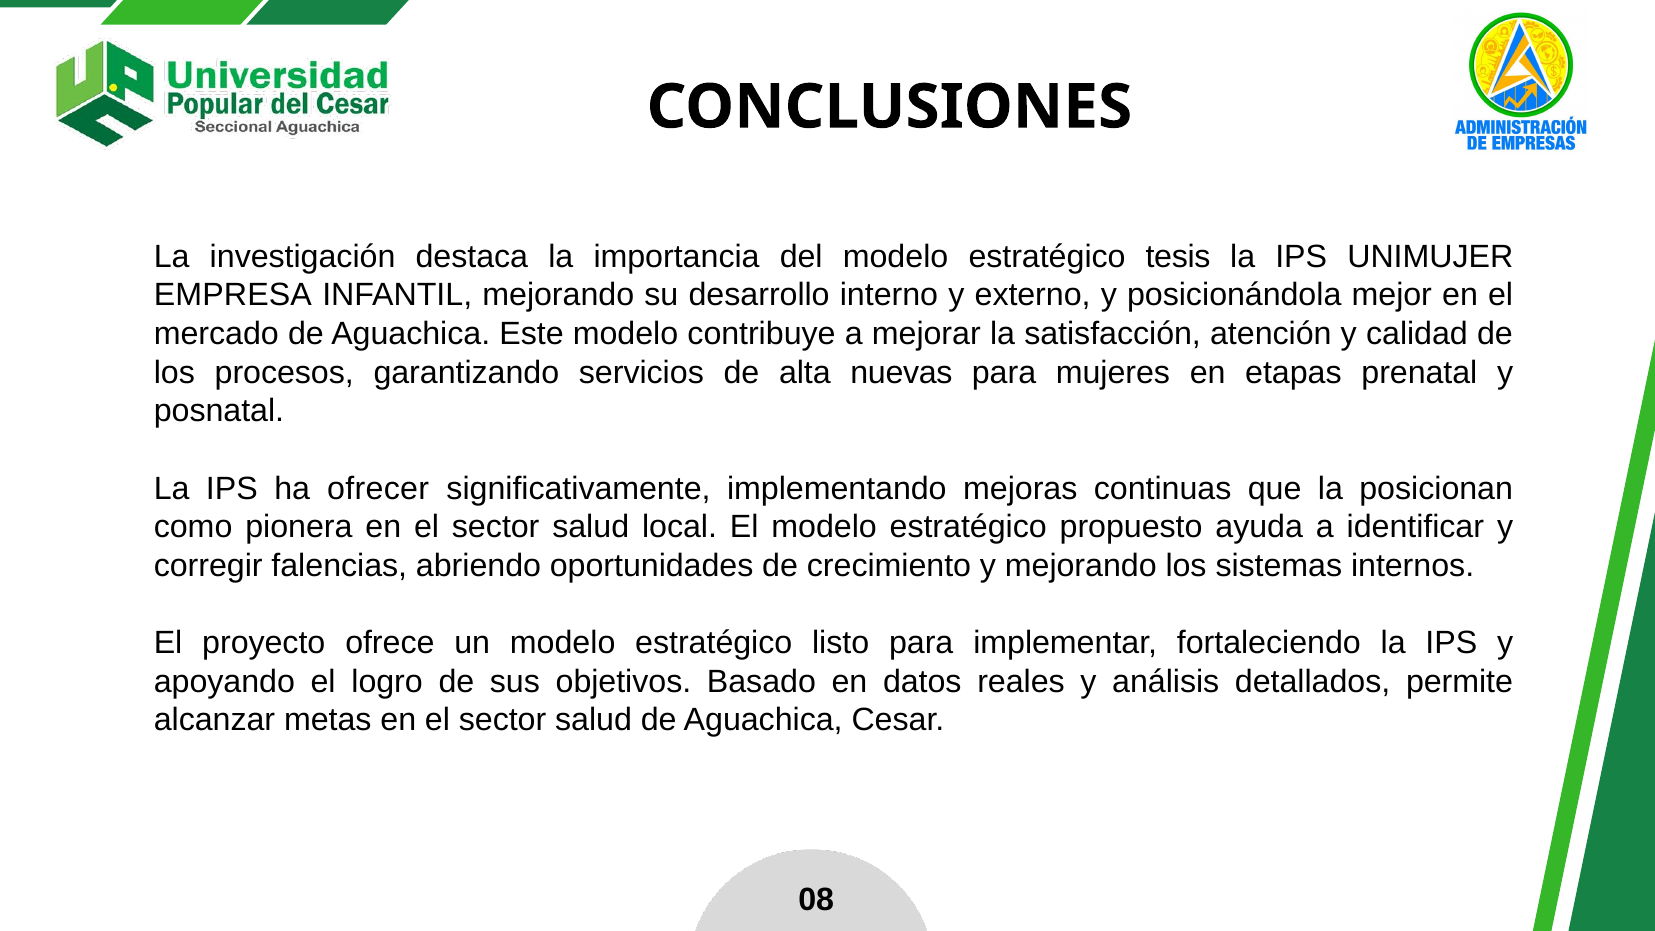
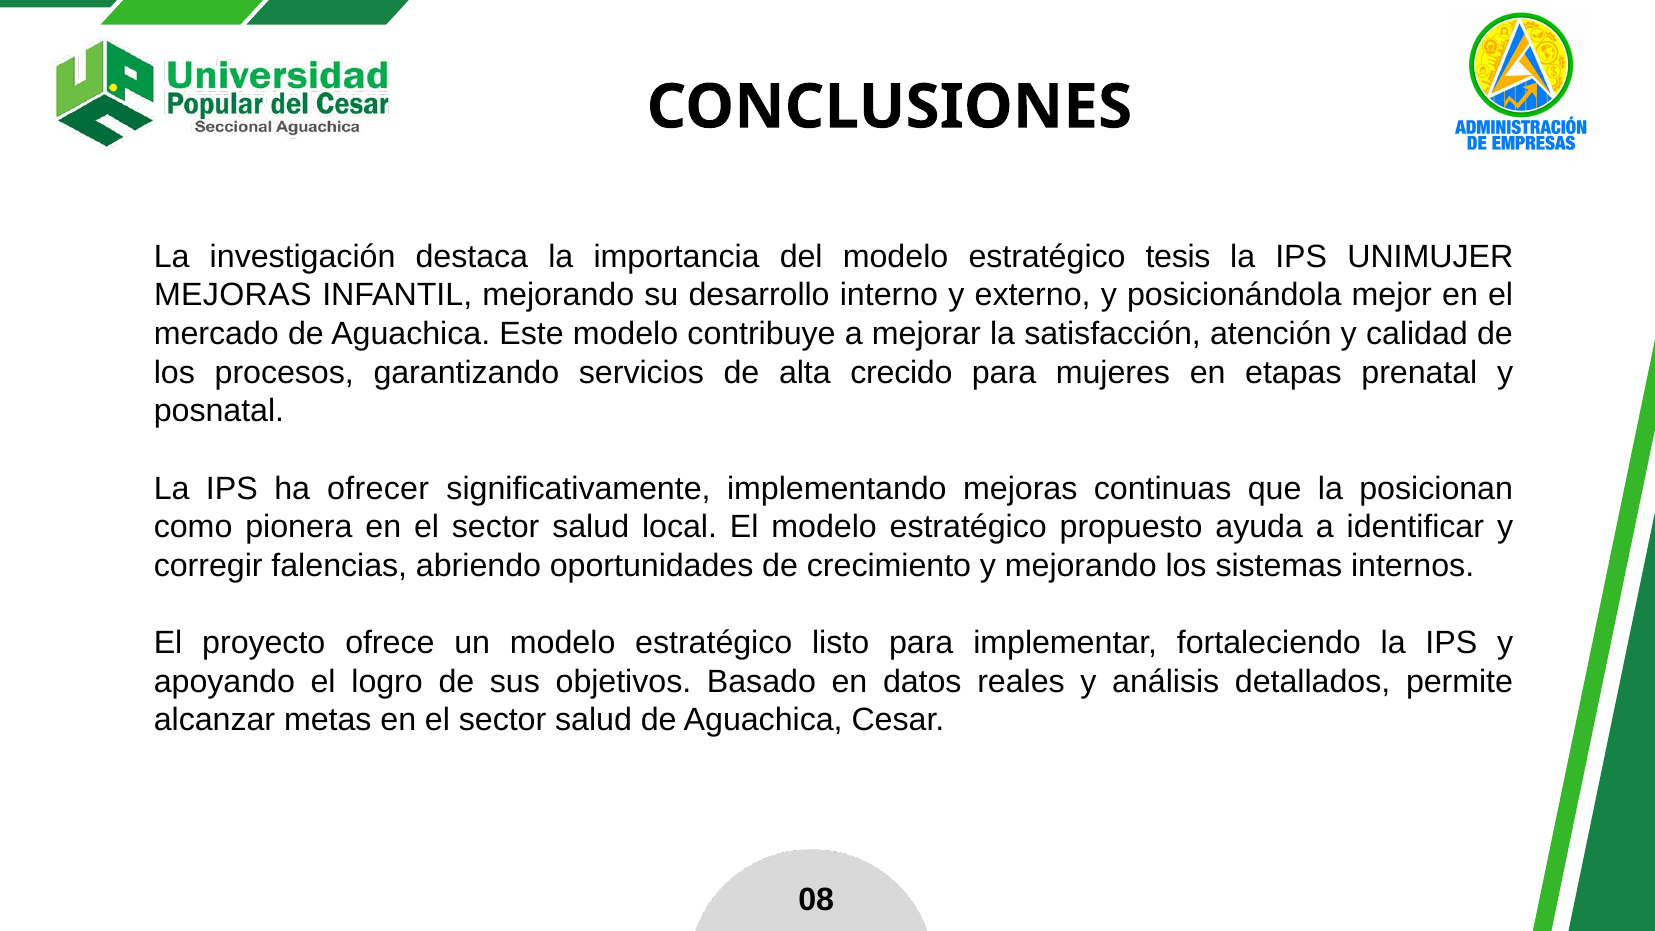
EMPRESA: EMPRESA -> MEJORAS (233, 295)
nuevas: nuevas -> crecido (901, 373)
